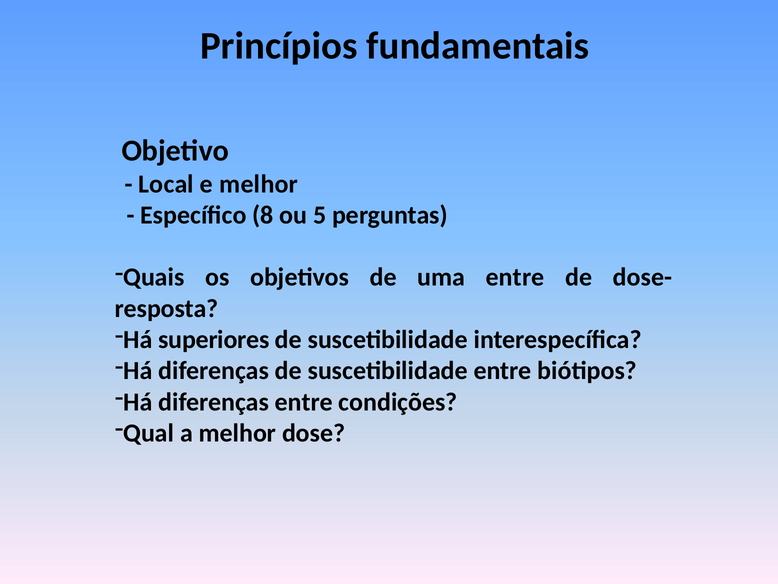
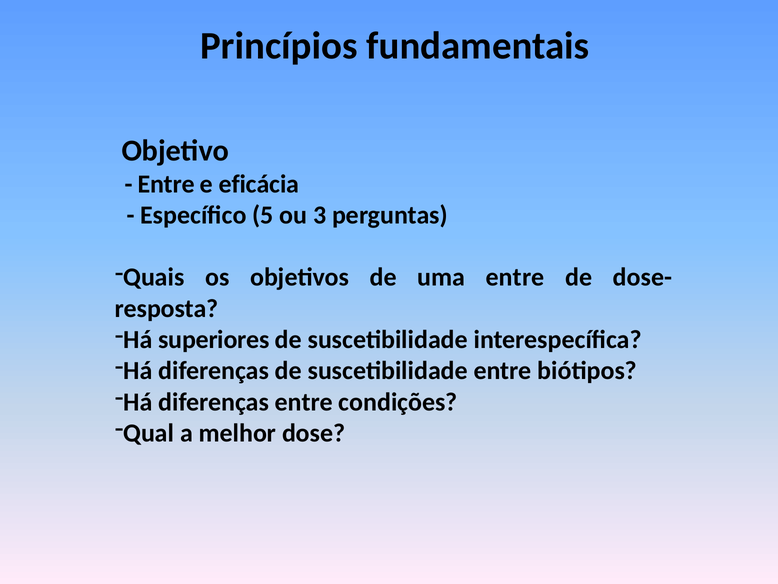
Local: Local -> Entre (166, 184)
e melhor: melhor -> eficácia (259, 184)
8: 8 -> 5 (263, 215)
5: 5 -> 3 (320, 215)
